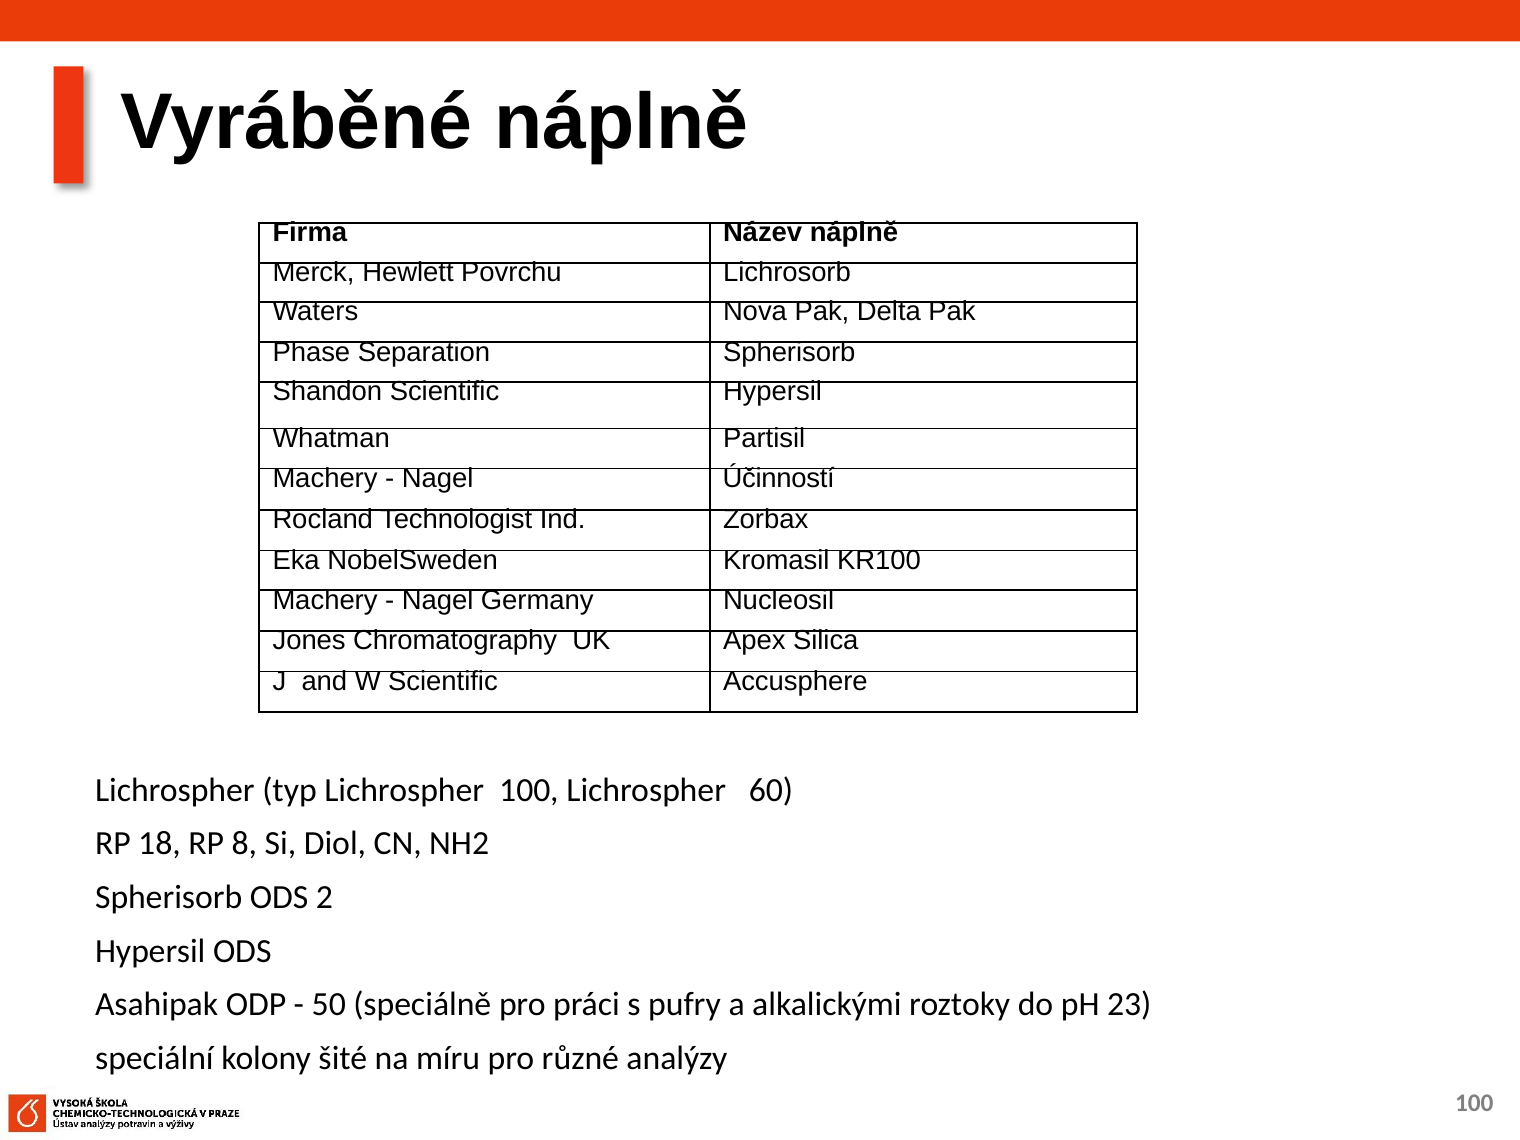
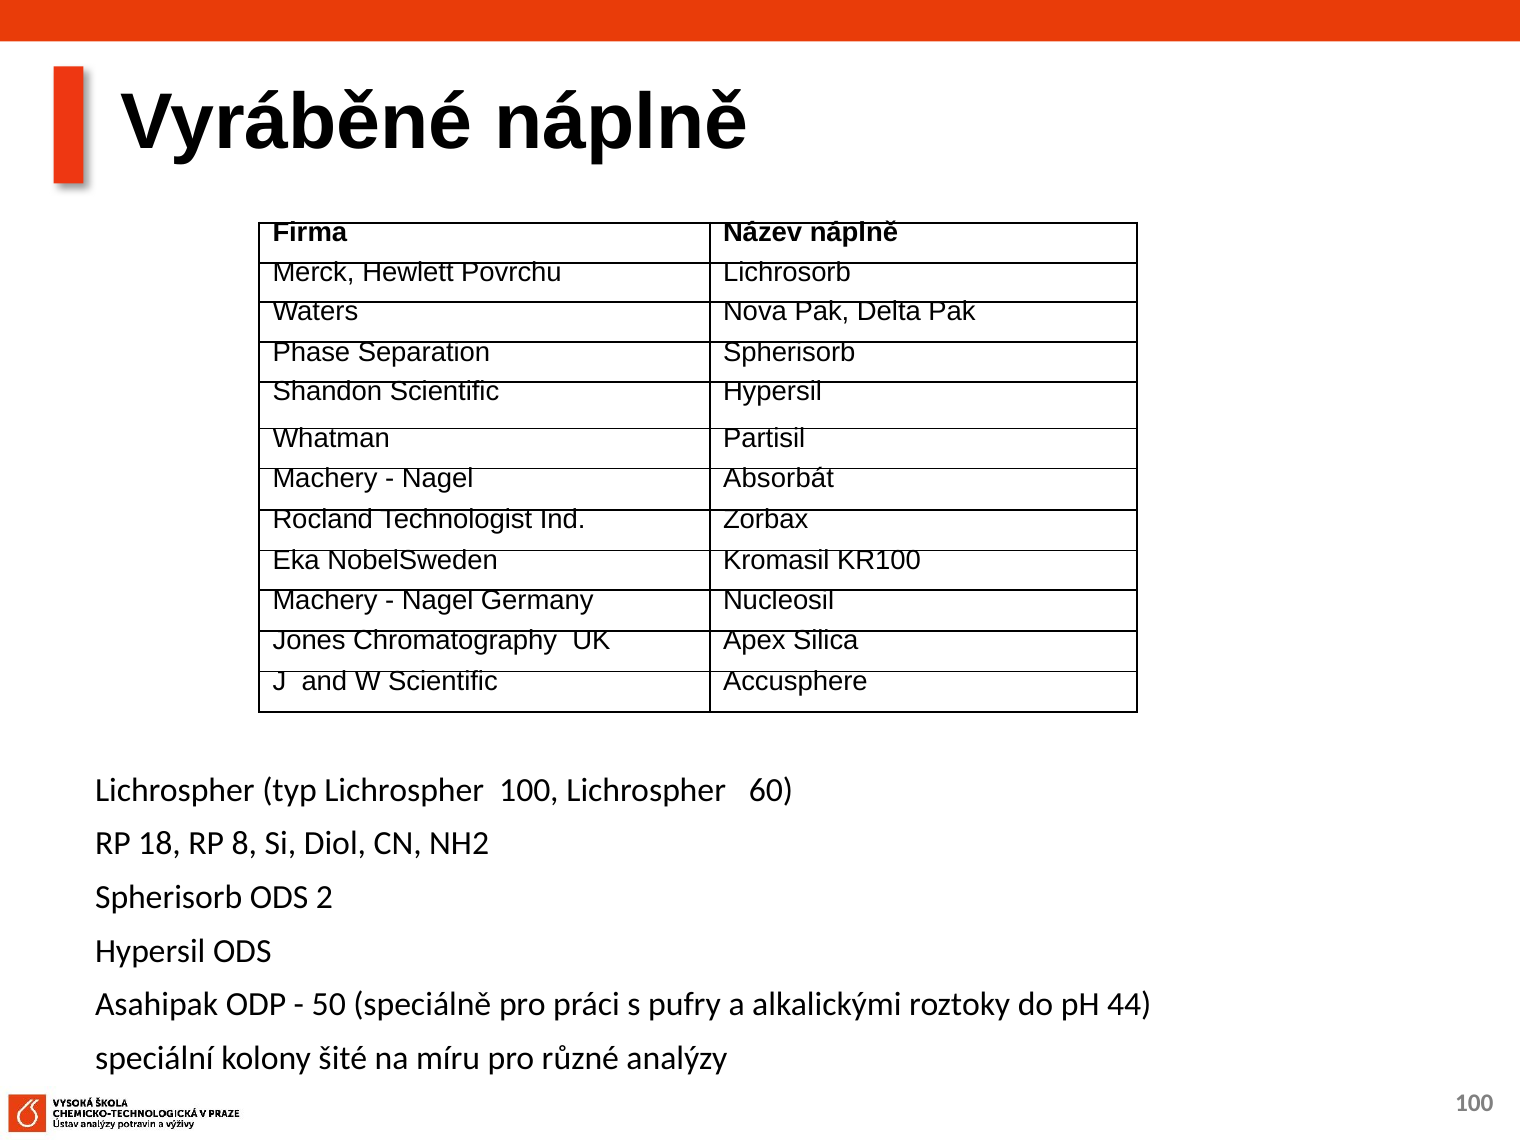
Účinností: Účinností -> Absorbát (779, 478)
23: 23 -> 44 (1129, 1004)
